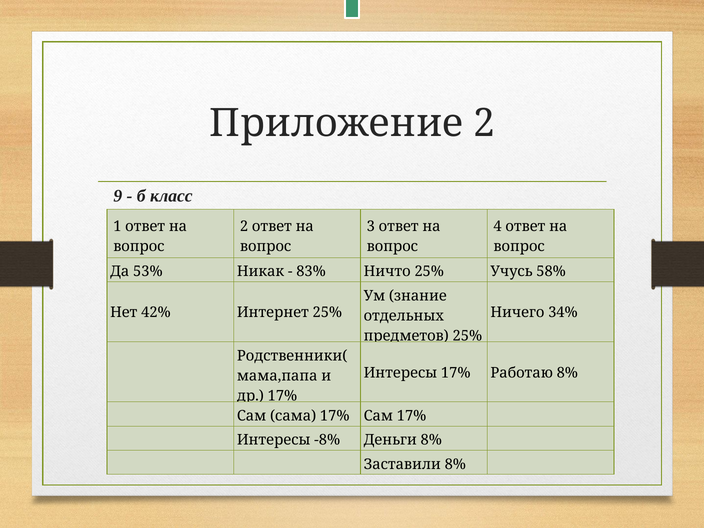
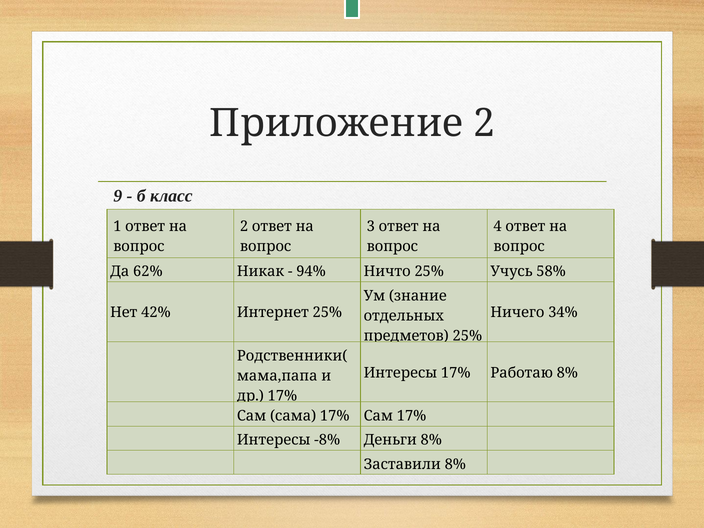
53%: 53% -> 62% (148, 272)
83%: 83% -> 94% (311, 272)
